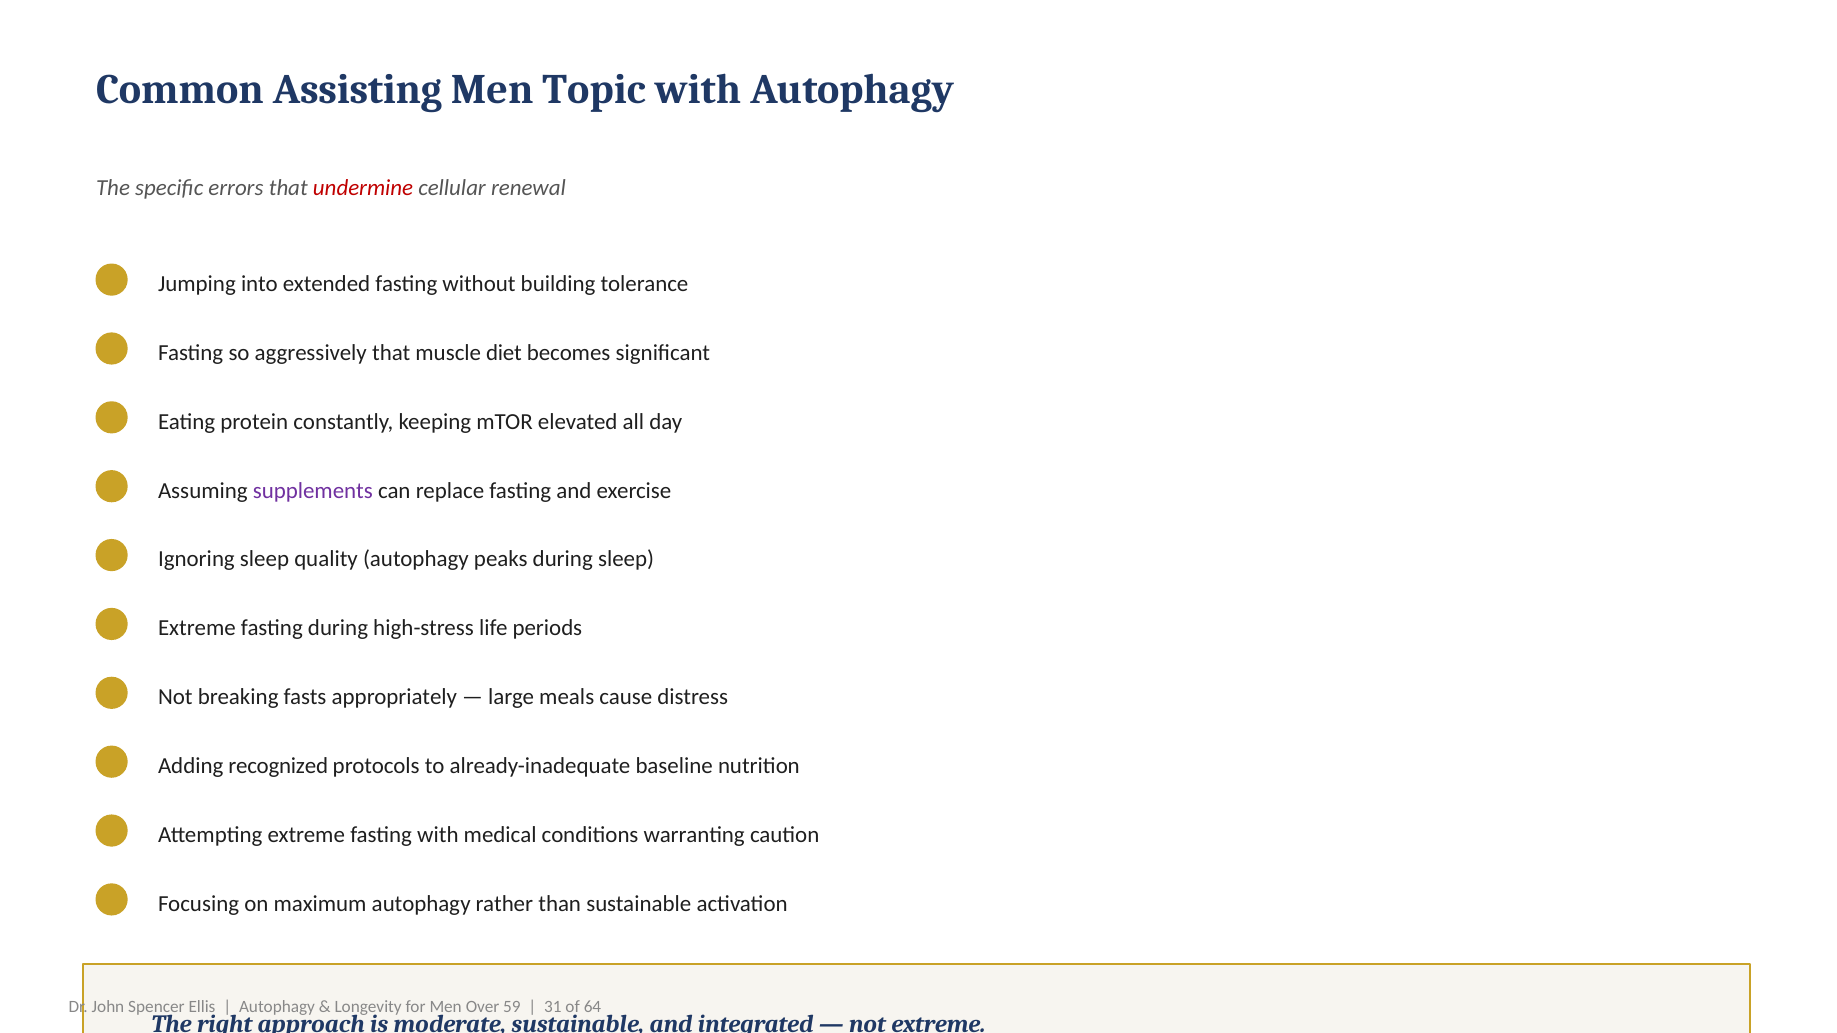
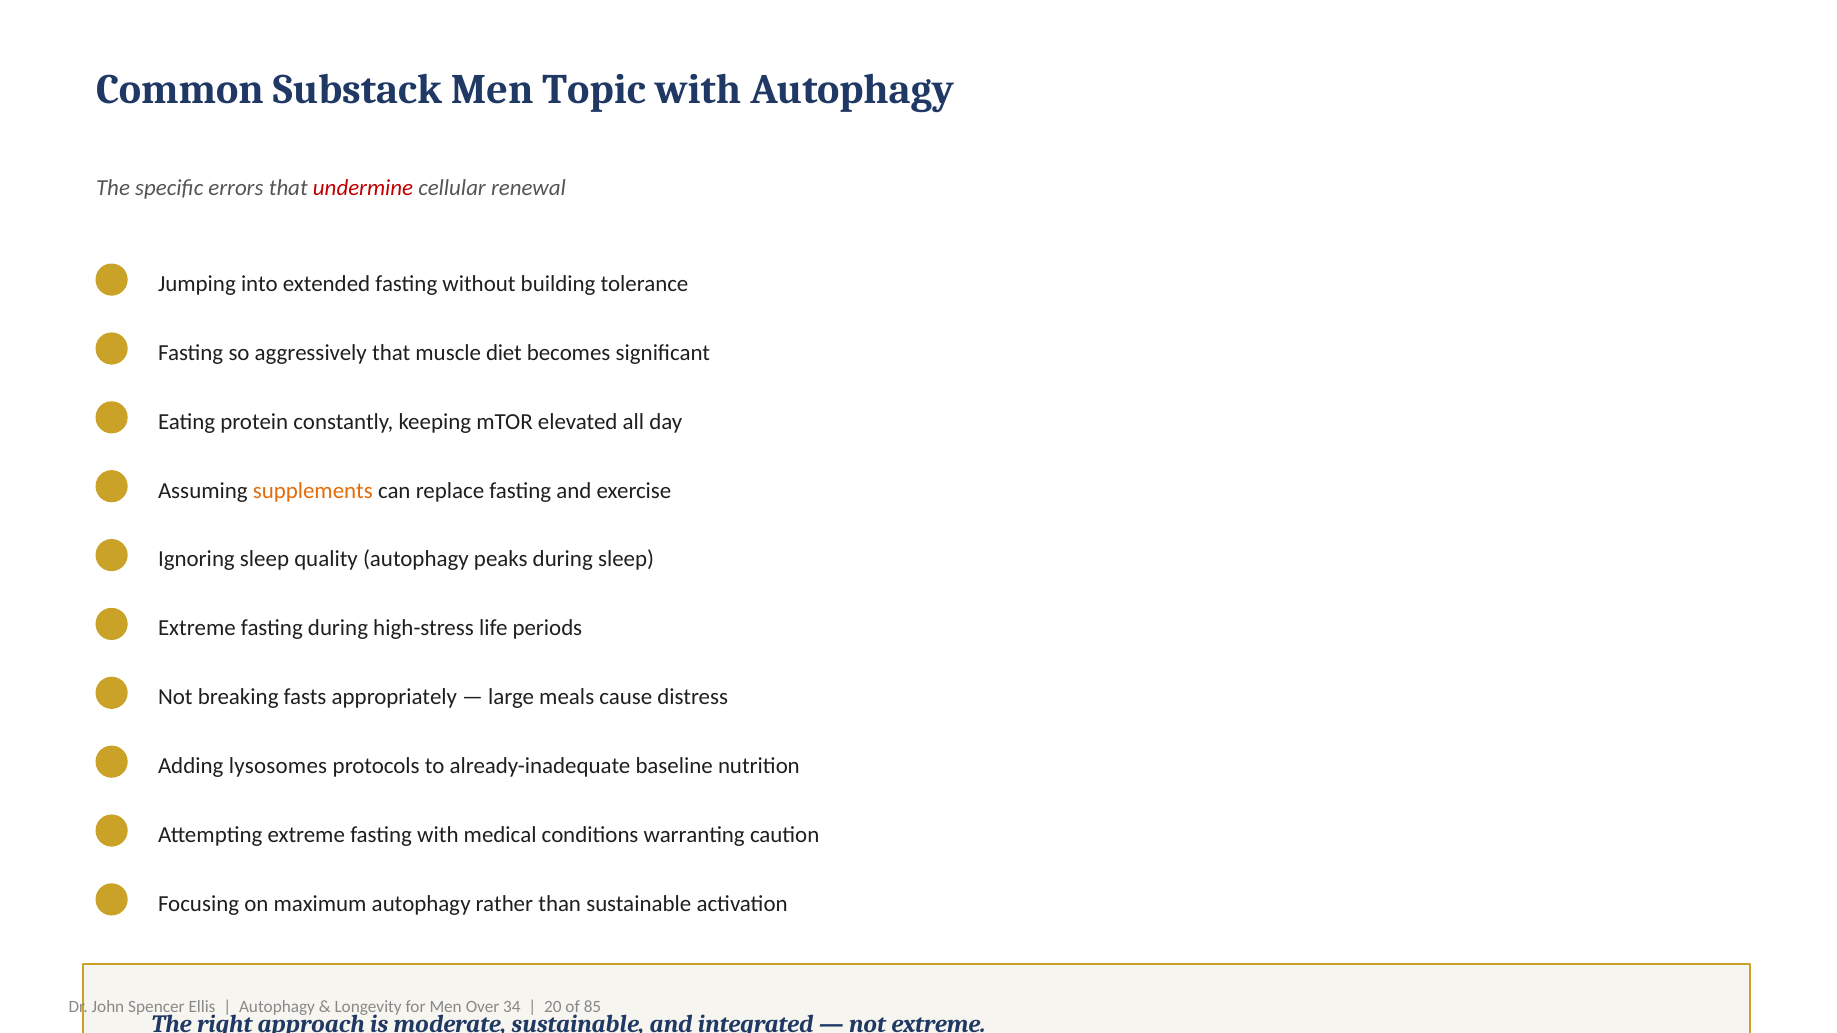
Assisting: Assisting -> Substack (357, 90)
supplements colour: purple -> orange (313, 491)
recognized: recognized -> lysosomes (278, 766)
59: 59 -> 34 (512, 1007)
31: 31 -> 20 (553, 1007)
64: 64 -> 85 (592, 1007)
